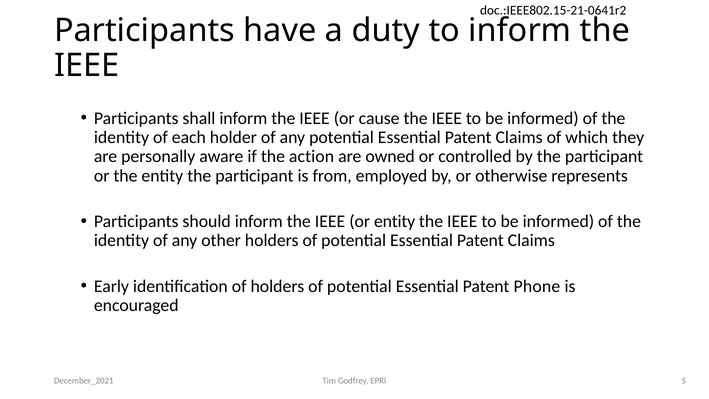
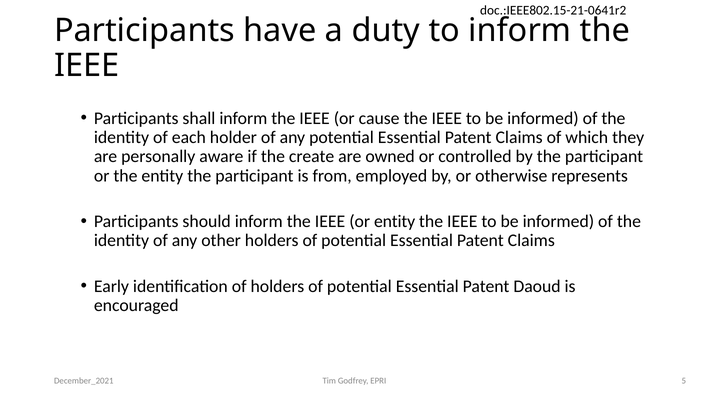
action: action -> create (312, 157)
Phone: Phone -> Daoud (537, 286)
